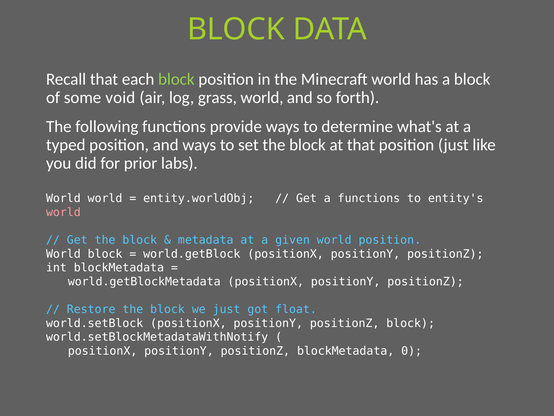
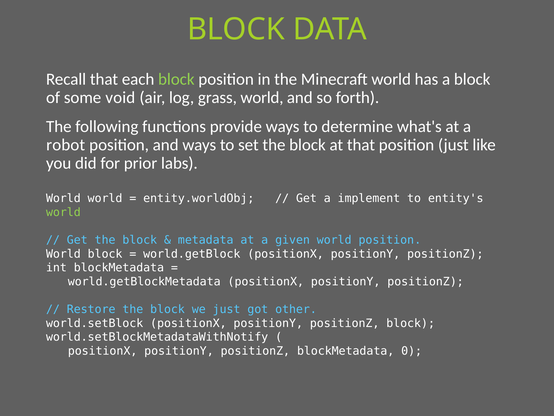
typed: typed -> robot (66, 145)
a functions: functions -> implement (369, 198)
world colour: pink -> light green (63, 212)
float: float -> other (296, 309)
